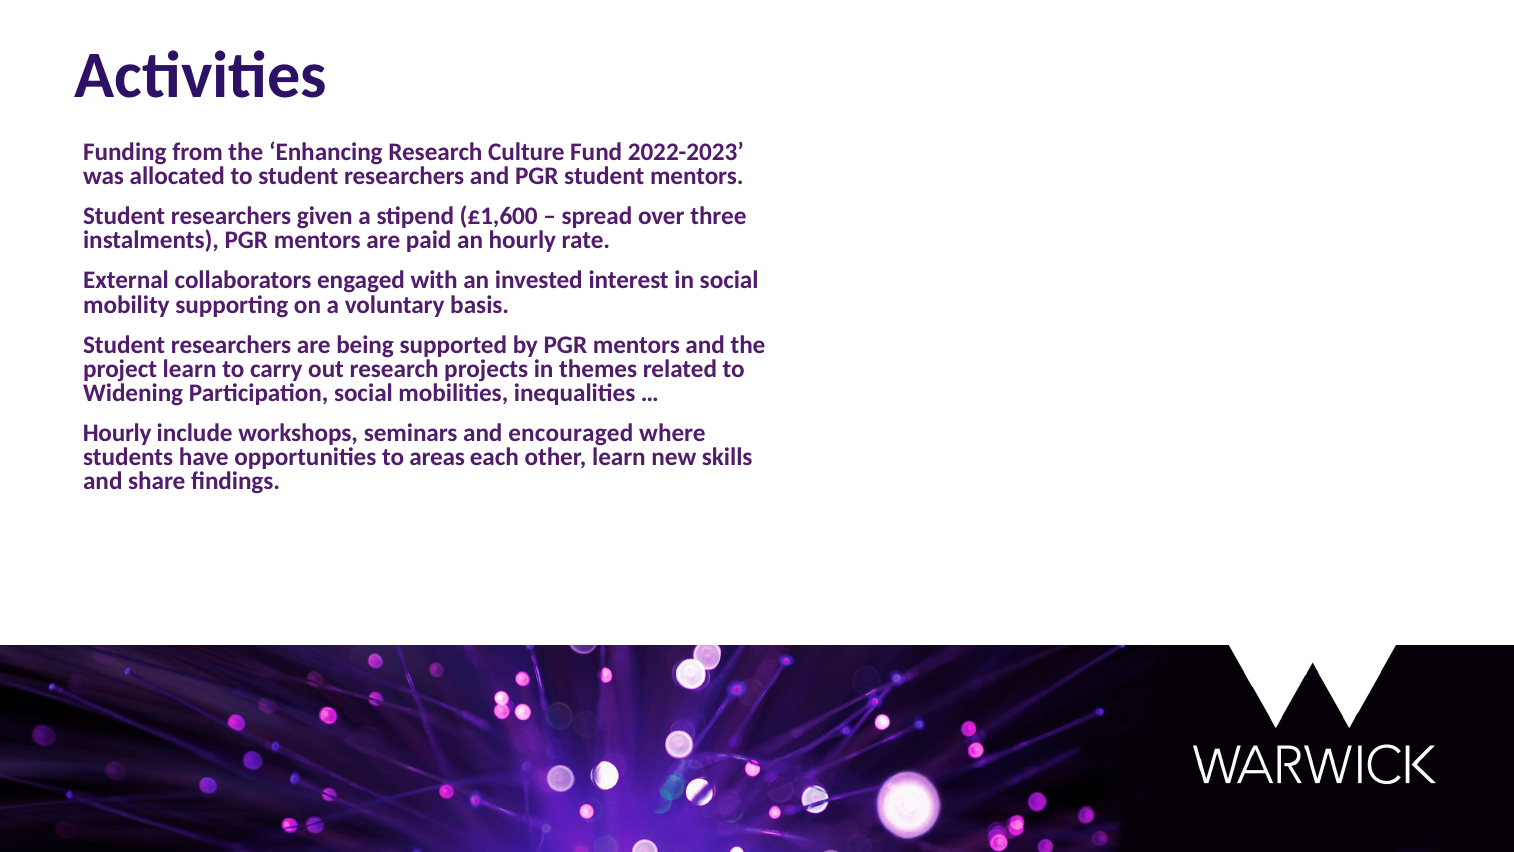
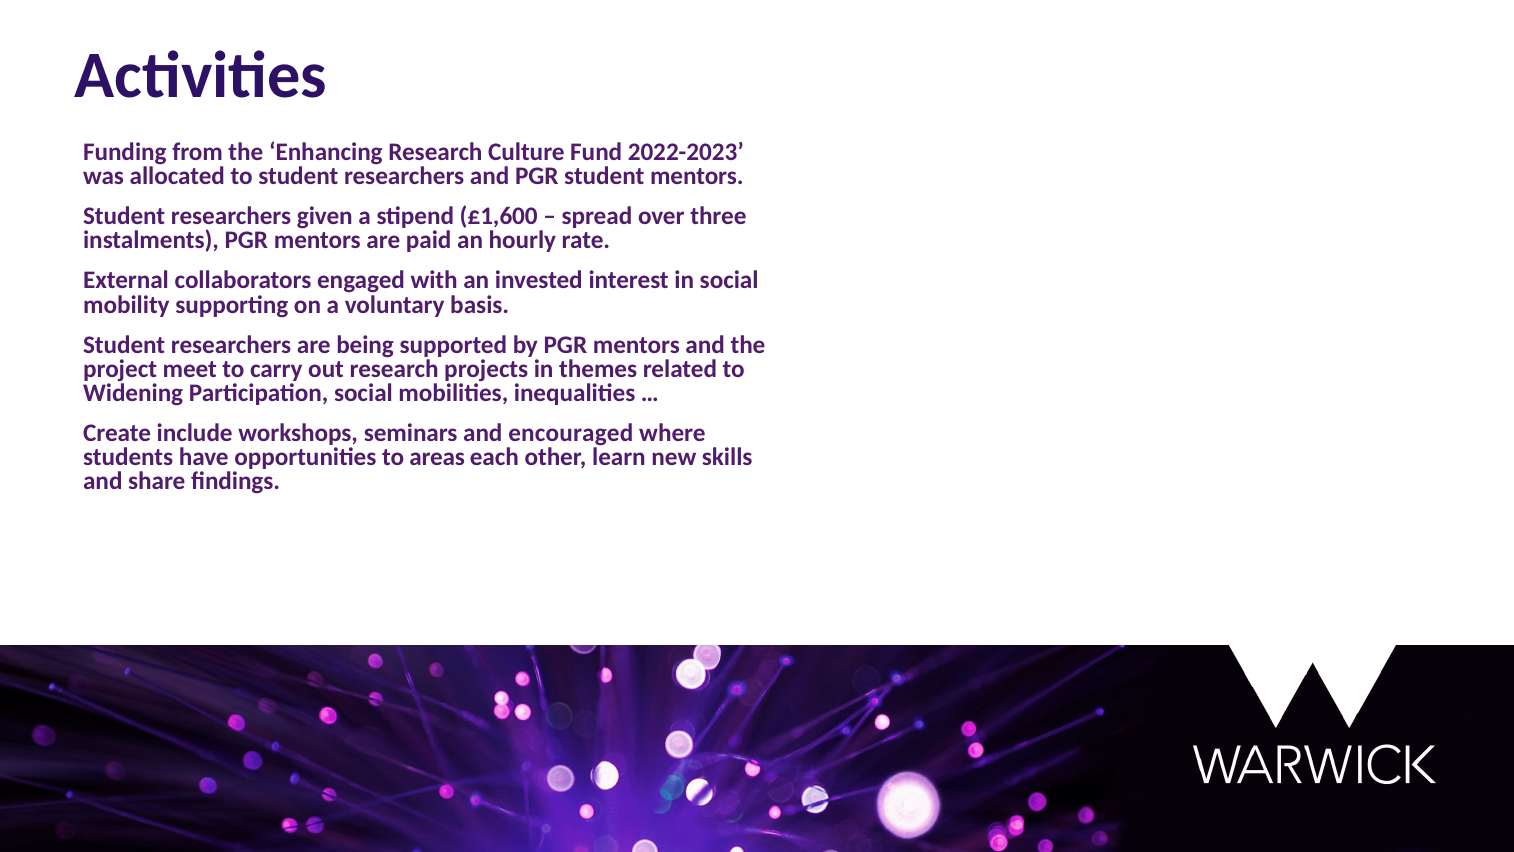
project learn: learn -> meet (190, 369)
Hourly: Hourly -> Create (117, 433)
